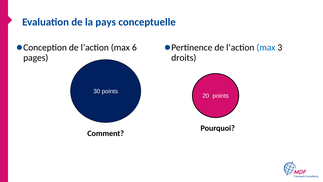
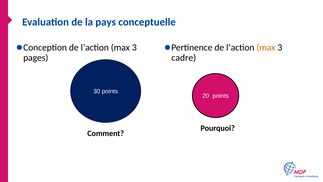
6: 6 -> 3 (134, 47)
max colour: blue -> orange (266, 47)
droits: droits -> cadre (184, 58)
